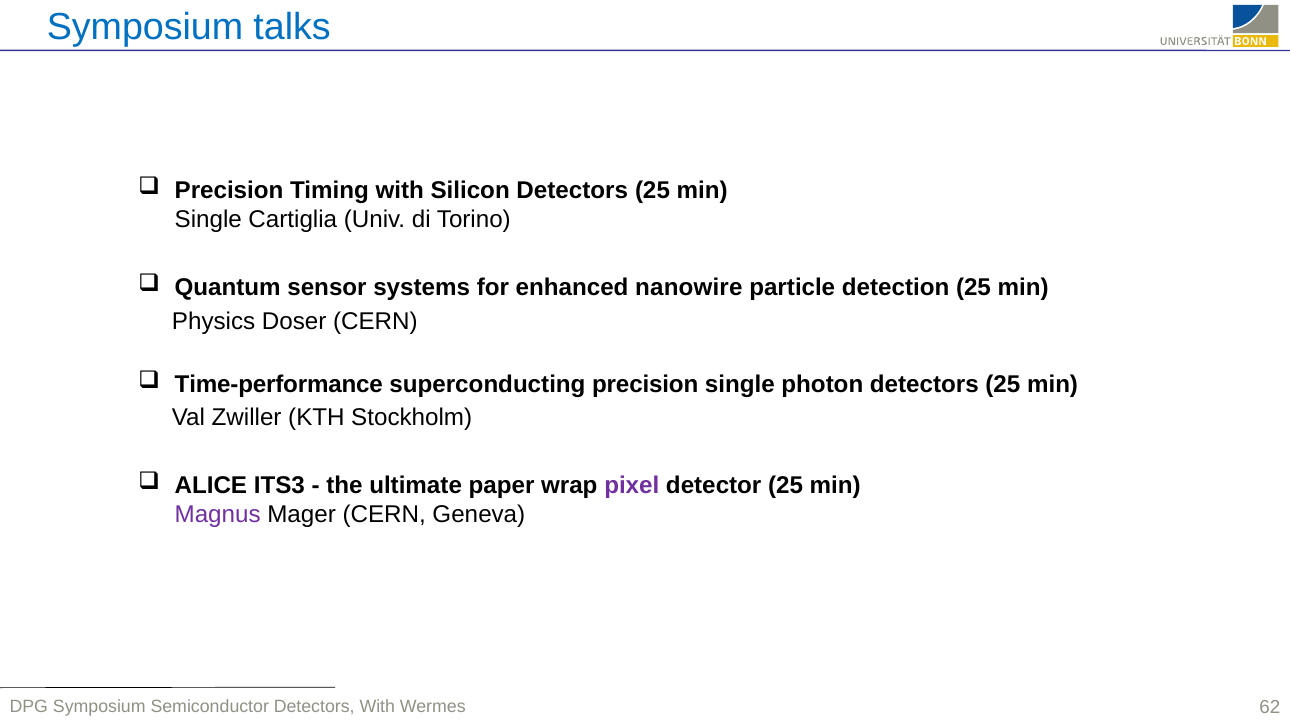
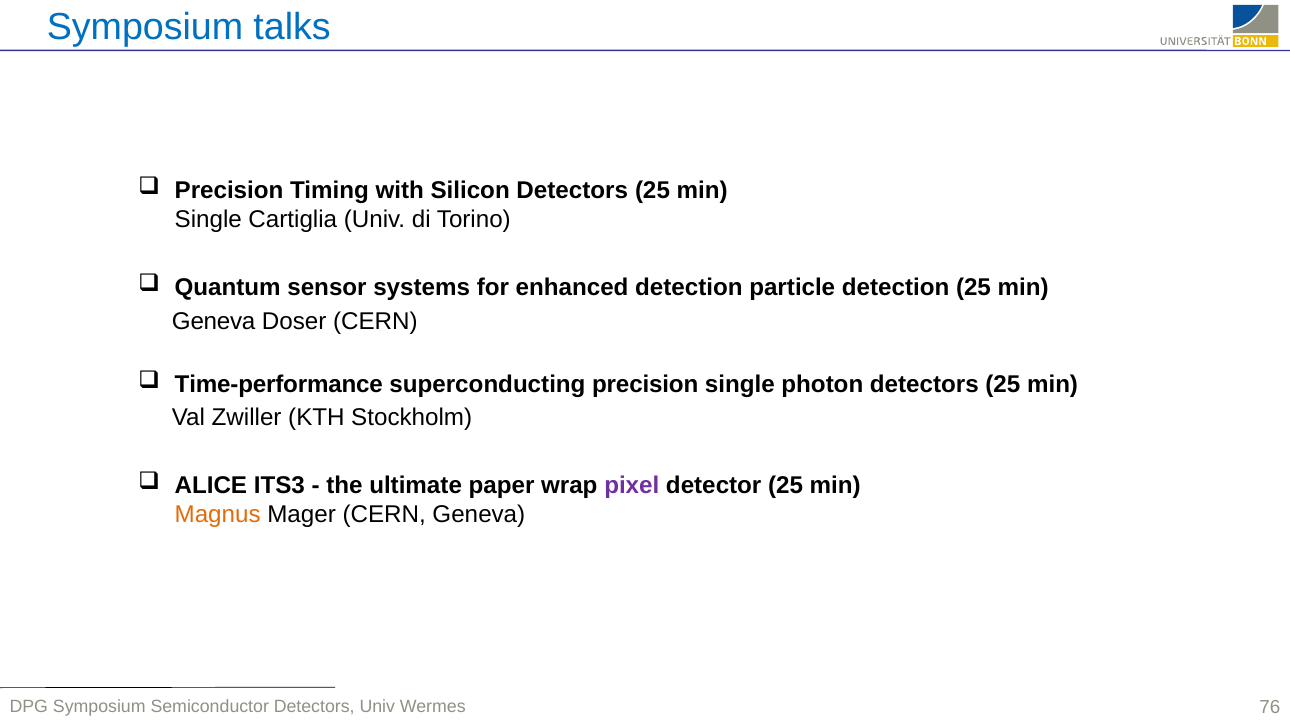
enhanced nanowire: nanowire -> detection (689, 287)
Physics: Physics -> Geneva (214, 321)
Magnus colour: purple -> orange (218, 514)
Detectors With: With -> Univ (377, 706)
62: 62 -> 76 (1270, 707)
